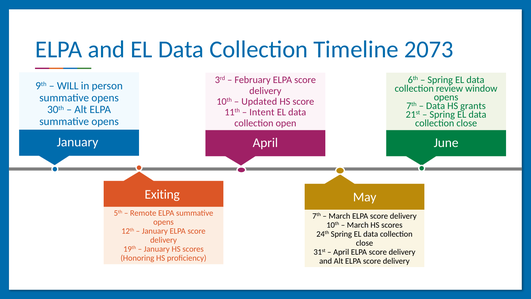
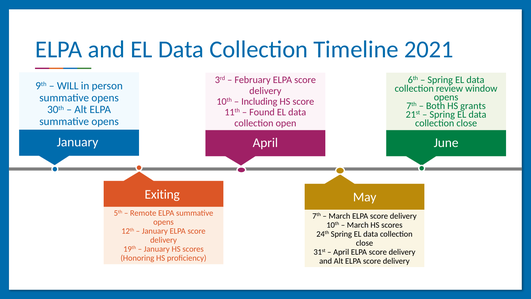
2073: 2073 -> 2021 (429, 49)
Updated: Updated -> Including (259, 101)
Data: Data -> Both (436, 106)
Intent: Intent -> Found (262, 112)
